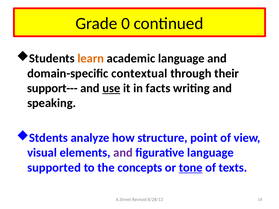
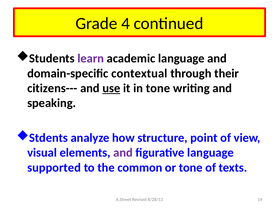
0: 0 -> 4 (126, 24)
learn colour: orange -> purple (91, 59)
support---: support--- -> citizens--- (52, 88)
in facts: facts -> tone (158, 88)
concepts: concepts -> common (140, 168)
tone underline: present -> none (191, 168)
